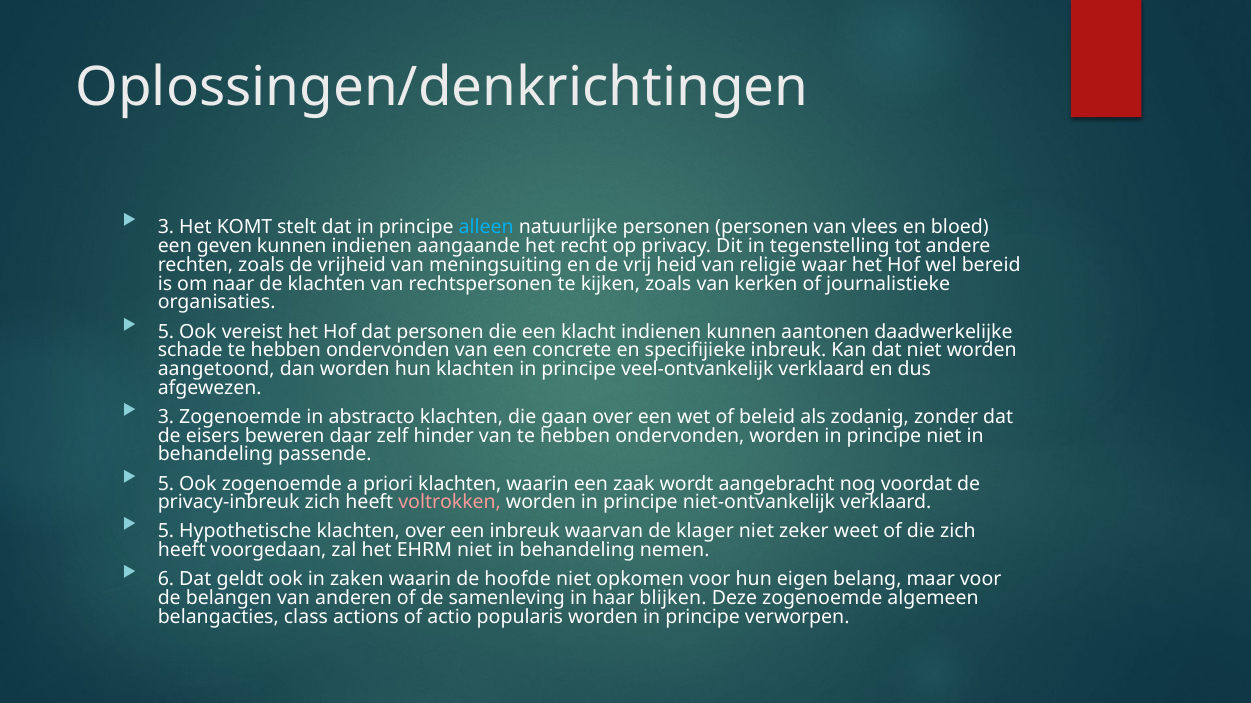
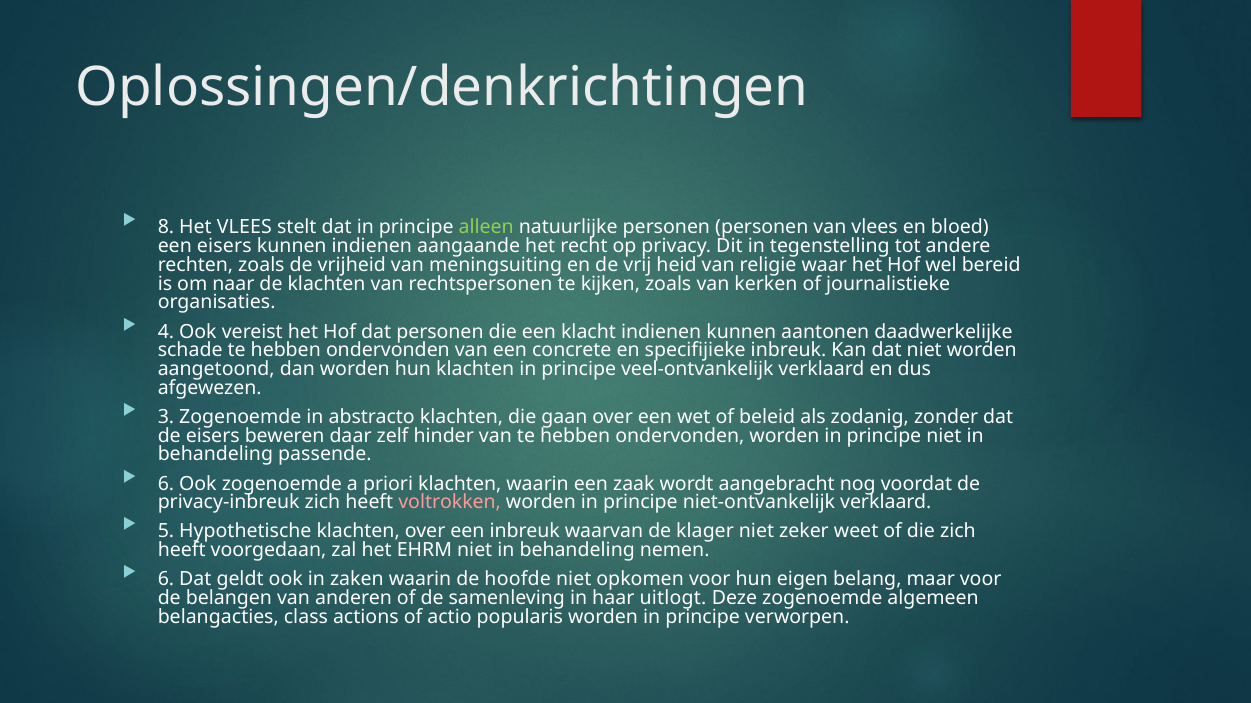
3: 3 -> 8 (166, 228)
Het KOMT: KOMT -> VLEES (244, 228)
alleen colour: light blue -> light green (486, 228)
een geven: geven -> eisers (224, 246)
5: 5 -> 4 (166, 332)
5: 5 -> 6 (166, 484)
blijken: blijken -> uitlogt (673, 599)
